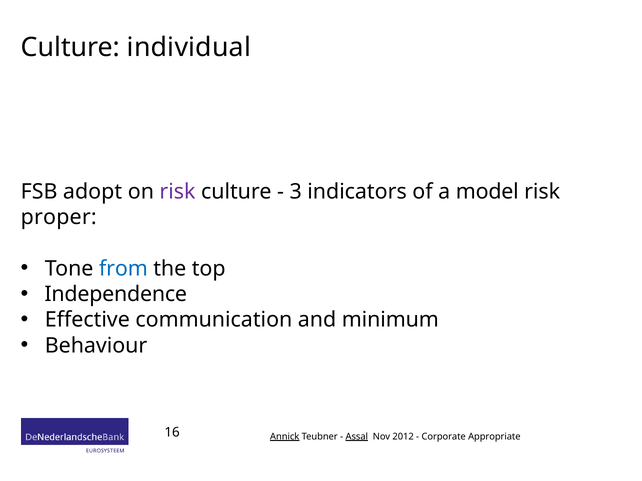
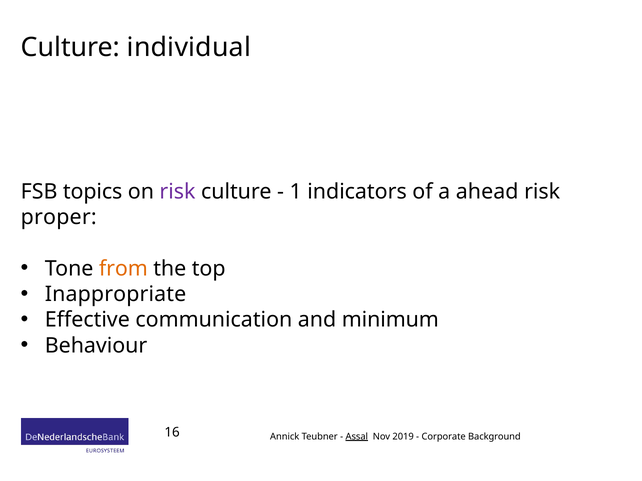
adopt: adopt -> topics (93, 192)
3: 3 -> 1 (296, 192)
model: model -> ahead (487, 192)
from colour: blue -> orange (123, 269)
Independence: Independence -> Inappropriate (116, 295)
Annick underline: present -> none (285, 437)
2012: 2012 -> 2019 (403, 437)
Appropriate: Appropriate -> Background (494, 437)
